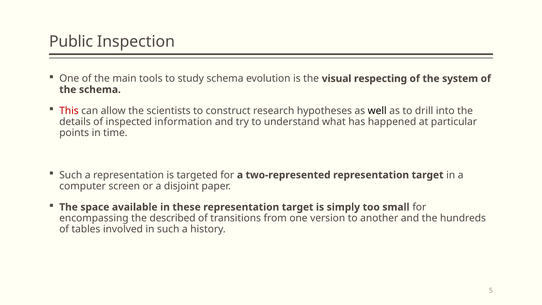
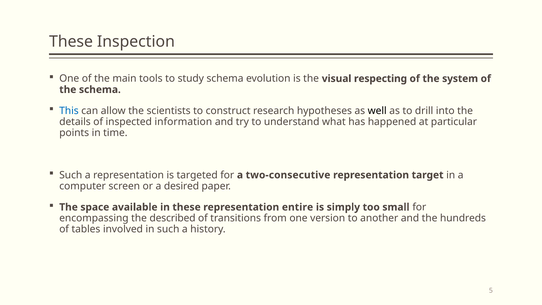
Public: Public -> These (71, 41)
This colour: red -> blue (69, 111)
two-represented: two-represented -> two-consecutive (288, 175)
disjoint: disjoint -> desired (181, 186)
these representation target: target -> entire (298, 207)
